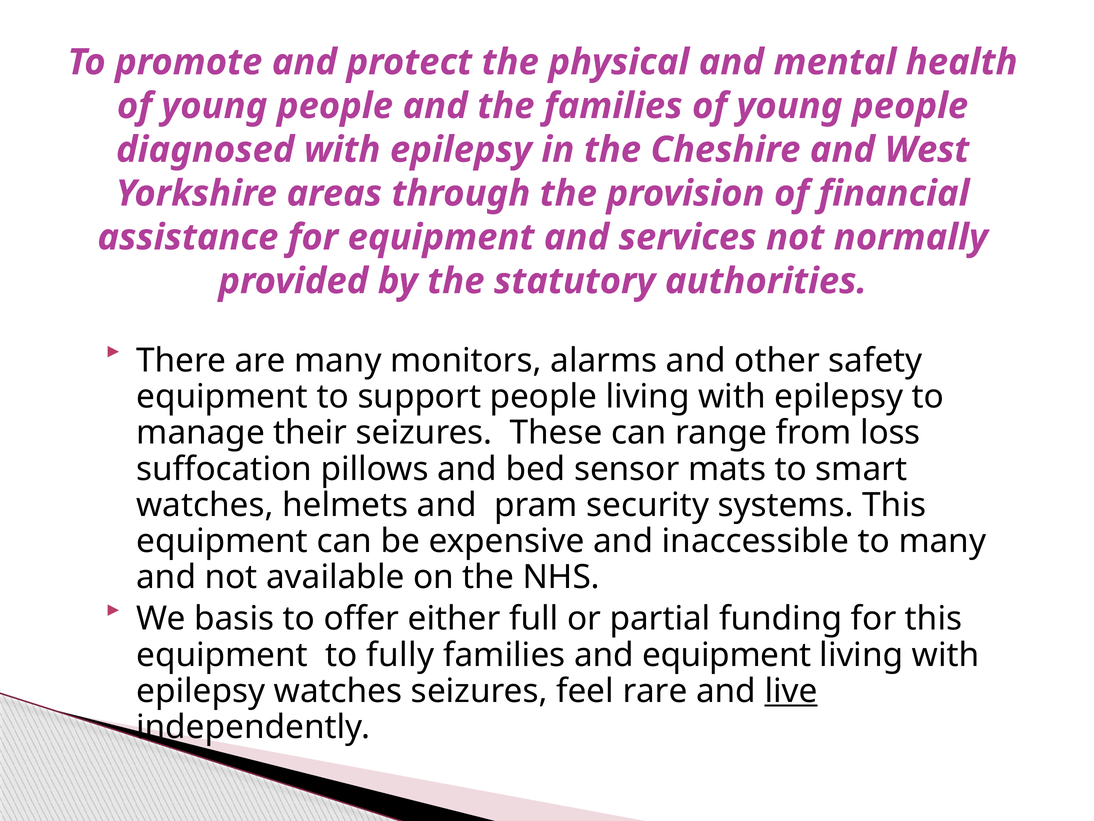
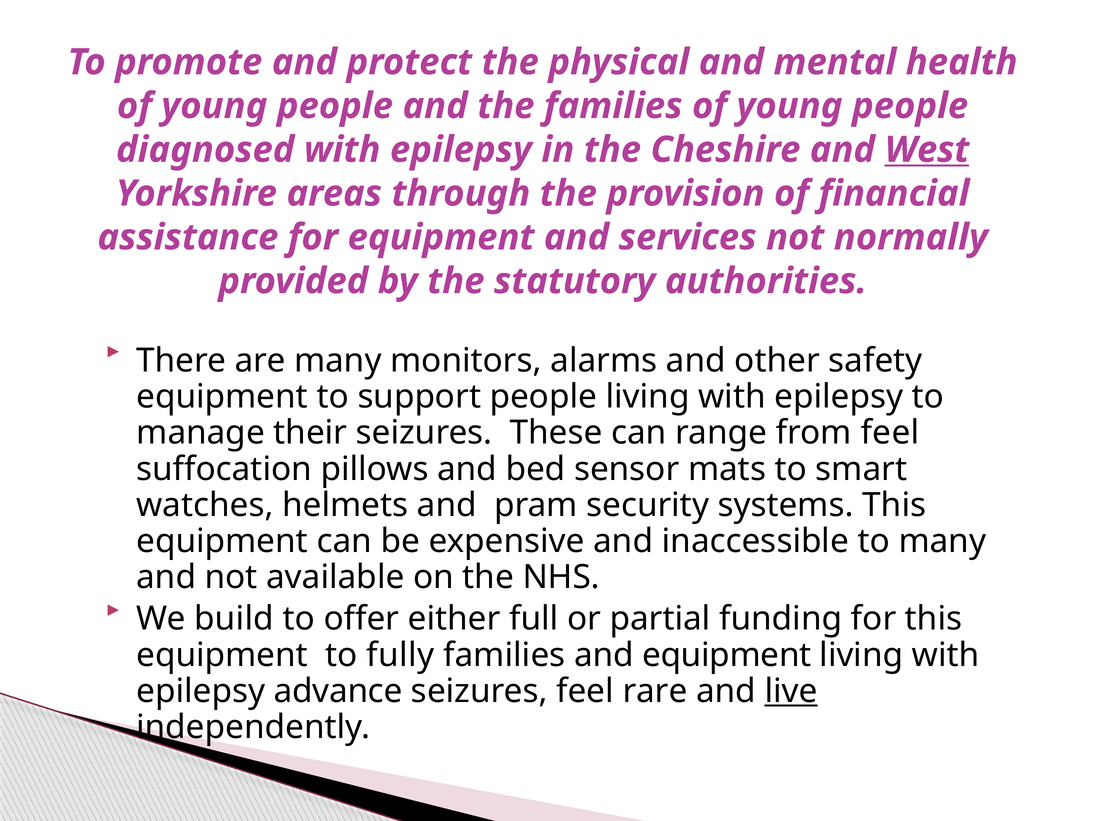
West underline: none -> present (927, 150)
from loss: loss -> feel (890, 433)
basis: basis -> build (234, 619)
epilepsy watches: watches -> advance (338, 691)
